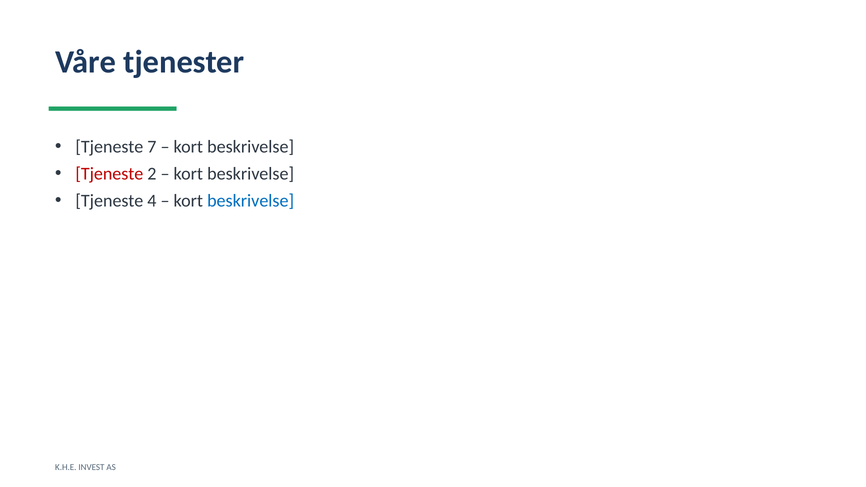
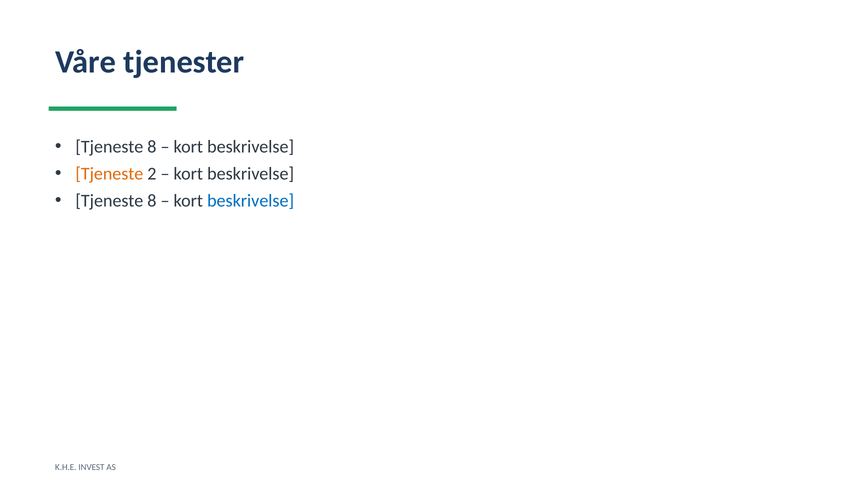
7: 7 -> 8 (152, 147)
Tjeneste colour: red -> orange (109, 174)
4: 4 -> 8 (152, 201)
